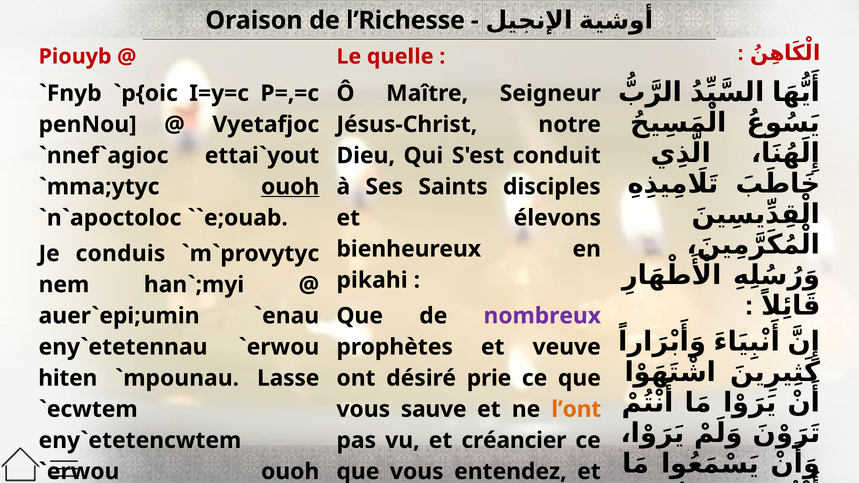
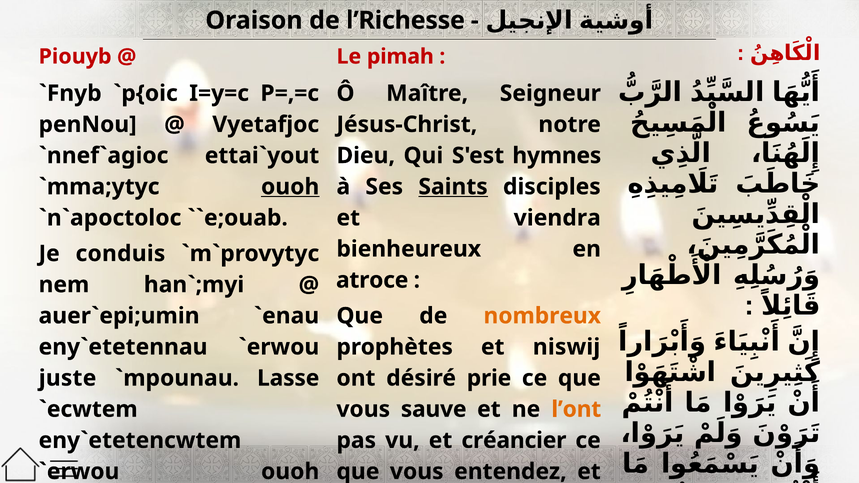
quelle: quelle -> pimah (400, 57)
conduit: conduit -> hymnes (557, 156)
Saints underline: none -> present (453, 187)
élevons: élevons -> viendra (557, 218)
pikahi: pikahi -> atroce (372, 280)
nombreux colour: purple -> orange (542, 316)
veuve: veuve -> niswij (567, 347)
hiten: hiten -> juste (68, 378)
